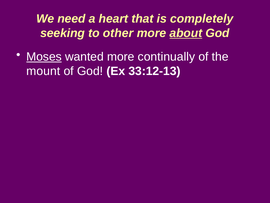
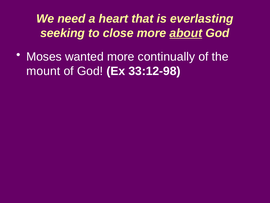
completely: completely -> everlasting (202, 19)
other: other -> close (118, 33)
Moses underline: present -> none (44, 57)
33:12-13: 33:12-13 -> 33:12-98 (154, 71)
